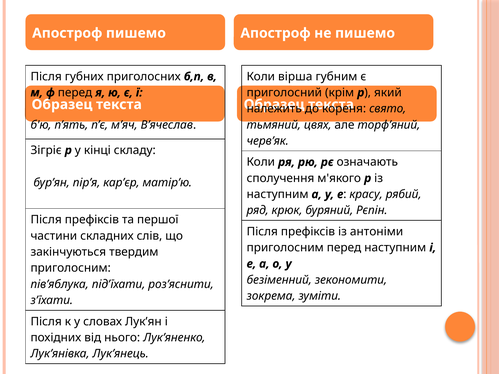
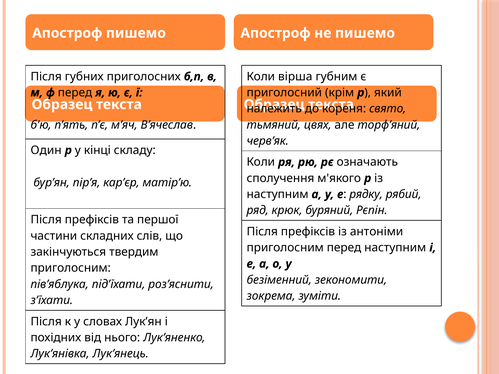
Зігріє: Зігріє -> Один (46, 150)
красу: красу -> рядку (366, 194)
